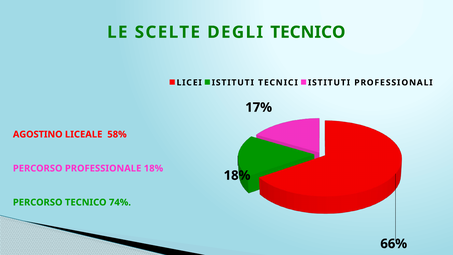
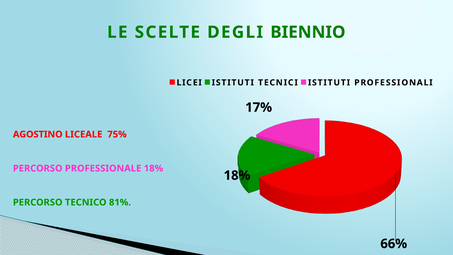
DEGLI TECNICO: TECNICO -> BIENNIO (308, 32)
58%: 58% -> 75% (117, 134)
74%: 74% -> 81% (120, 202)
